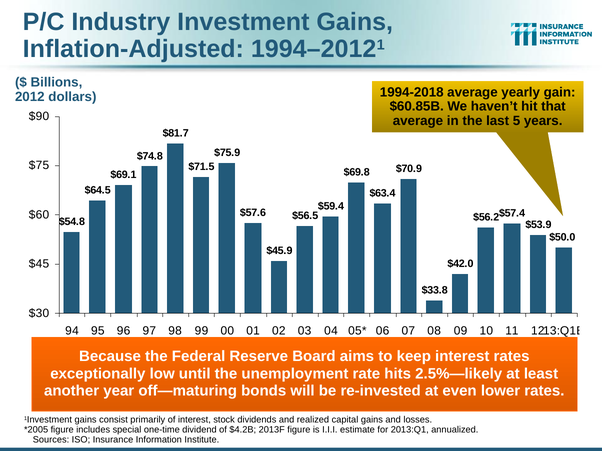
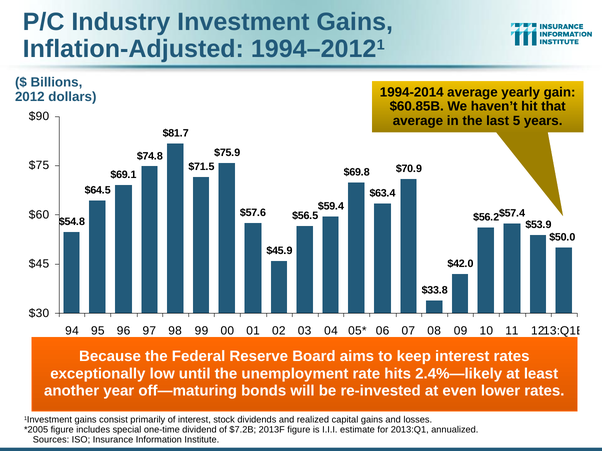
1994-2018: 1994-2018 -> 1994-2014 (412, 92)
2.5%—likely: 2.5%—likely -> 2.4%—likely (459, 374)
$4.2B: $4.2B -> $7.2B (243, 430)
